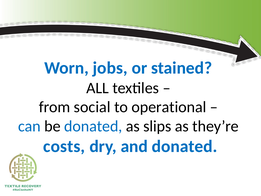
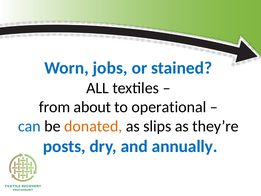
social: social -> about (92, 107)
donated colour: blue -> orange (93, 126)
costs: costs -> posts (64, 146)
and donated: donated -> annually (185, 146)
